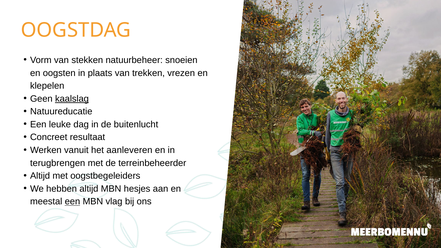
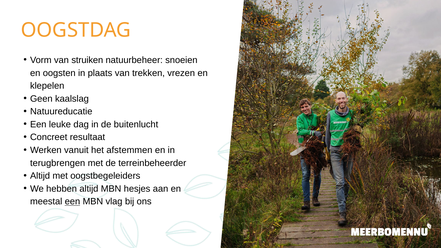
stekken: stekken -> struiken (87, 60)
kaalslag underline: present -> none (72, 99)
aanleveren: aanleveren -> afstemmen (129, 150)
